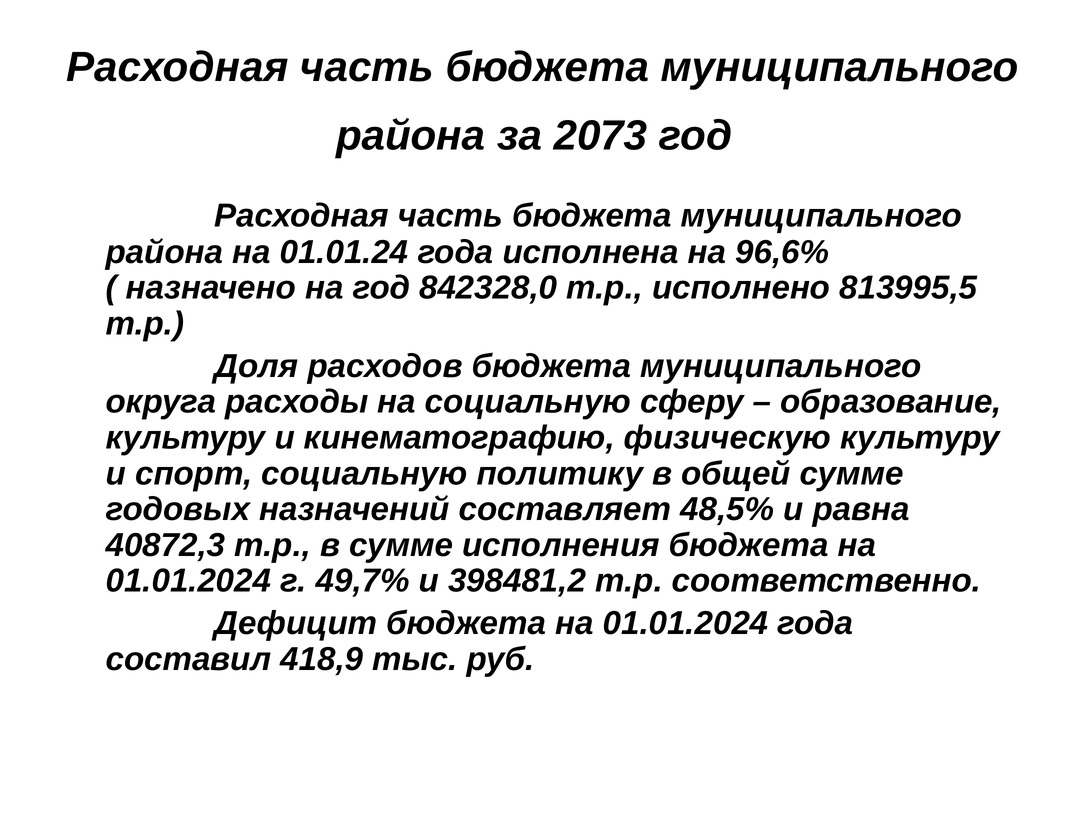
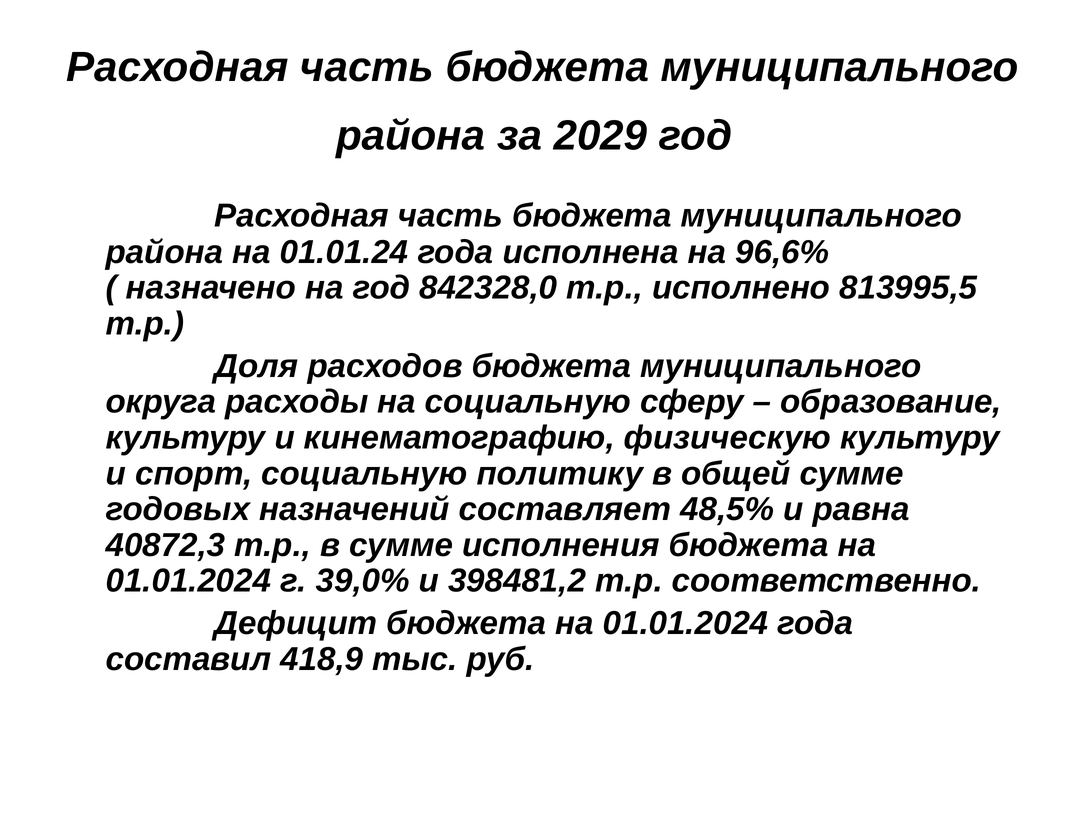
2073: 2073 -> 2029 (600, 136)
49,7%: 49,7% -> 39,0% (363, 581)
